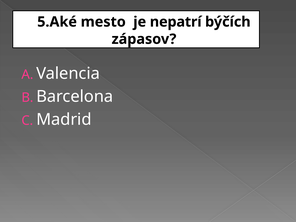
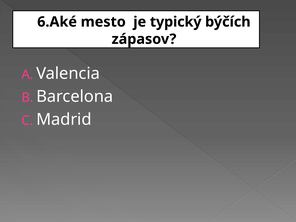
5.Aké: 5.Aké -> 6.Aké (57, 22)
nepatrí: nepatrí -> typický (176, 22)
